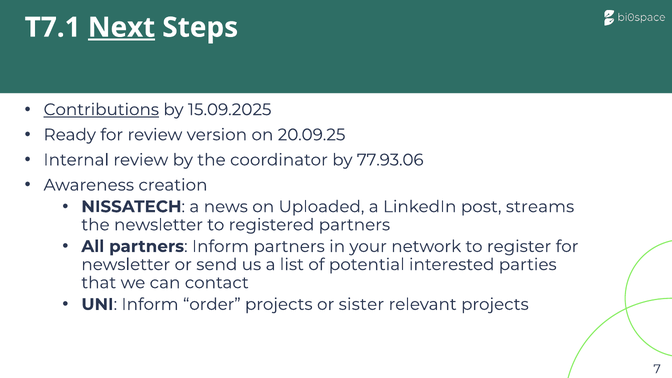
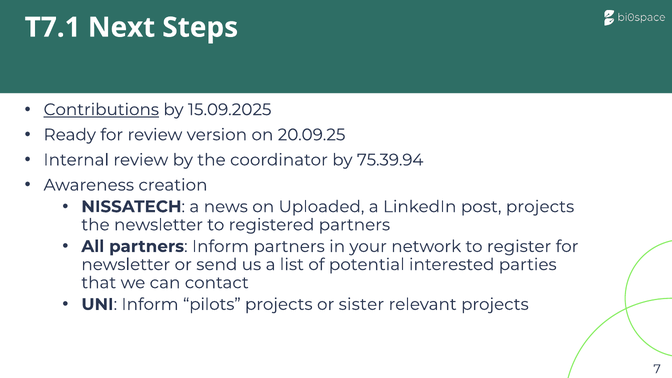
Next underline: present -> none (122, 27)
77.93.06: 77.93.06 -> 75.39.94 (390, 160)
post streams: streams -> projects (540, 207)
order: order -> pilots (212, 304)
